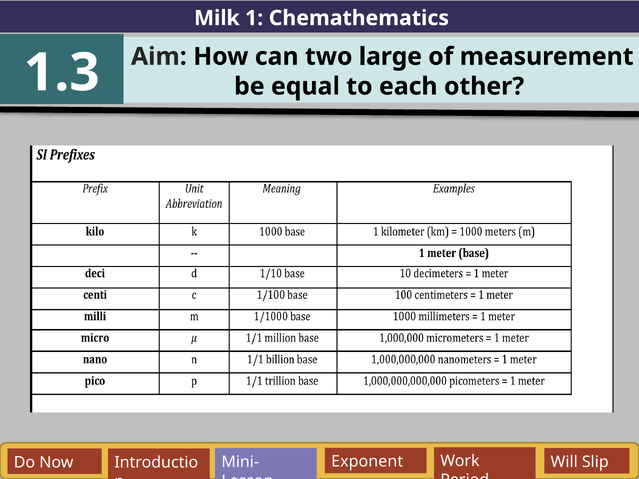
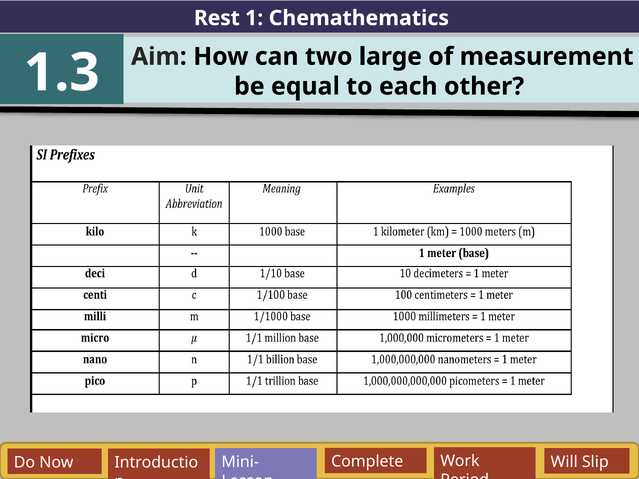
Milk: Milk -> Rest (217, 18)
Exponent: Exponent -> Complete (367, 462)
